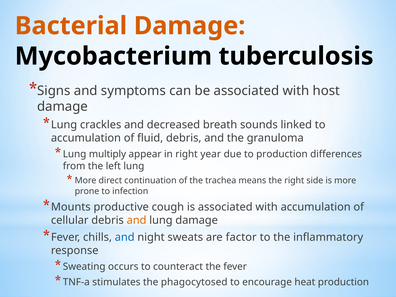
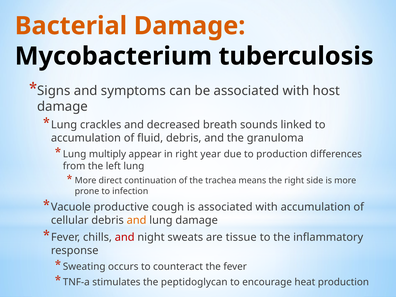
Mounts: Mounts -> Vacuole (71, 207)
and colour: blue -> red (125, 237)
factor: factor -> tissue (241, 237)
phagocytosed: phagocytosed -> peptidoglycan (194, 282)
